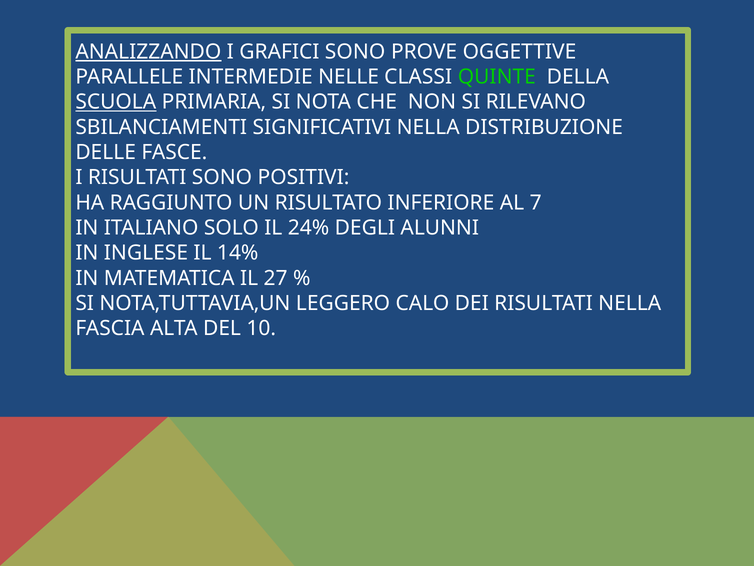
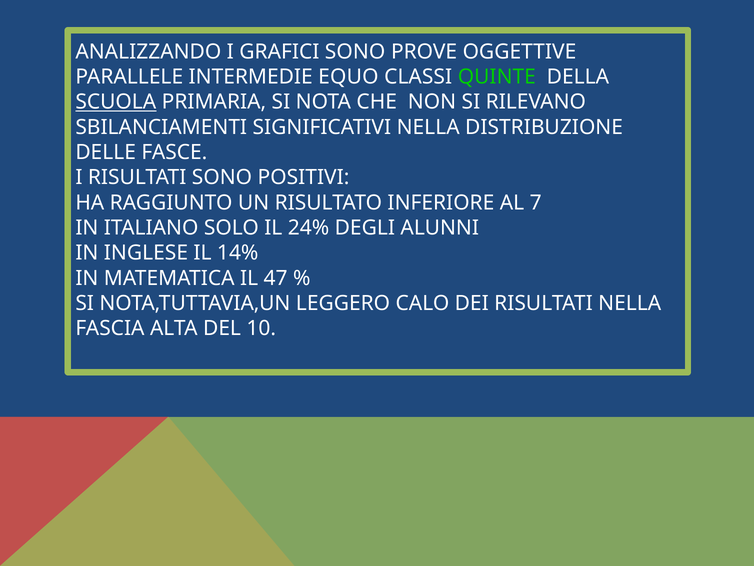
ANALIZZANDO underline: present -> none (148, 52)
NELLE: NELLE -> EQUO (348, 77)
27: 27 -> 47 (276, 278)
